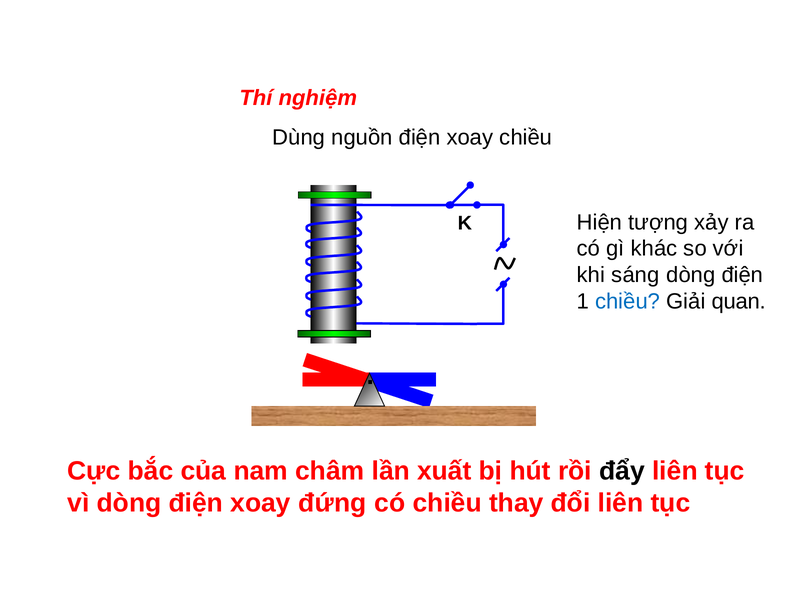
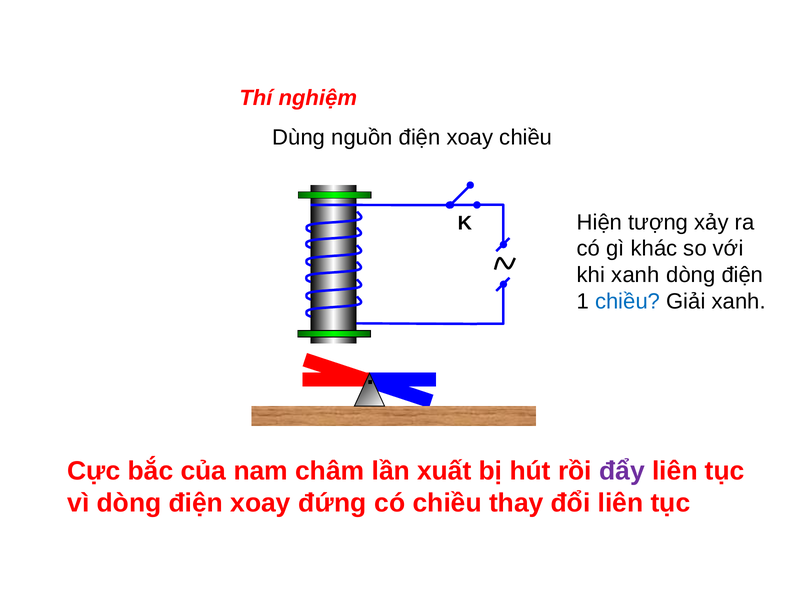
khi sáng: sáng -> xanh (636, 275)
Giải quan: quan -> xanh (739, 302)
đẩy colour: black -> purple (622, 472)
